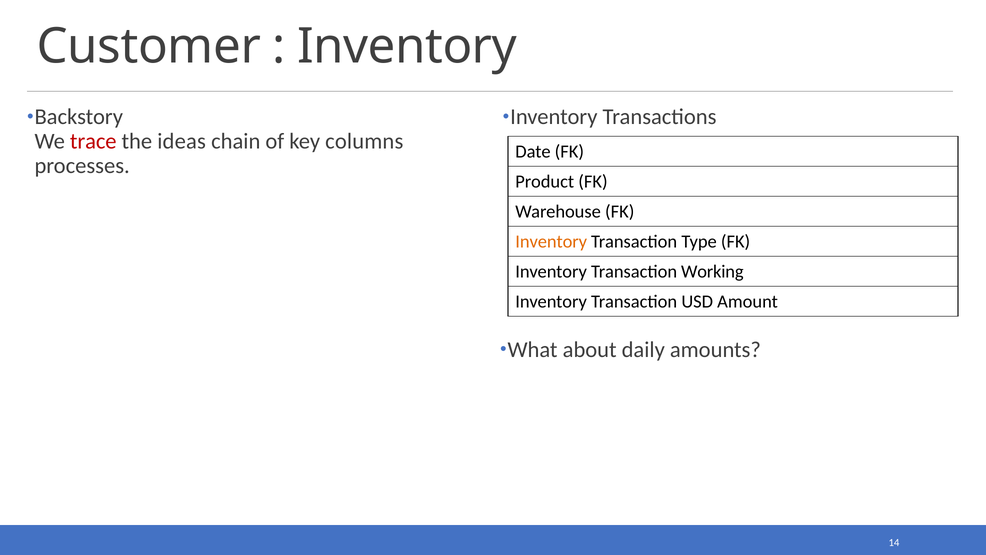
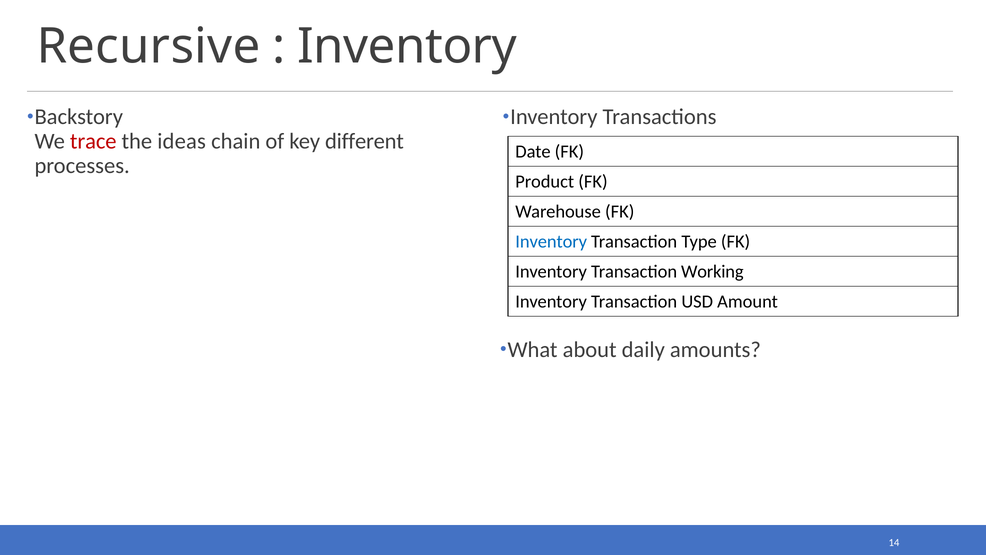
Customer: Customer -> Recursive (148, 47)
columns: columns -> different (364, 141)
Inventory colour: orange -> blue (551, 241)
